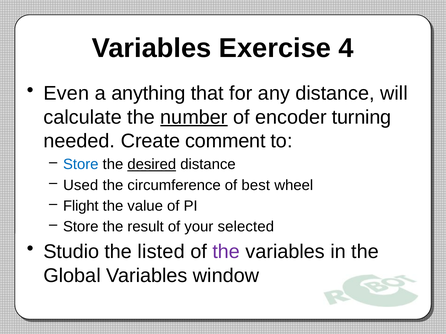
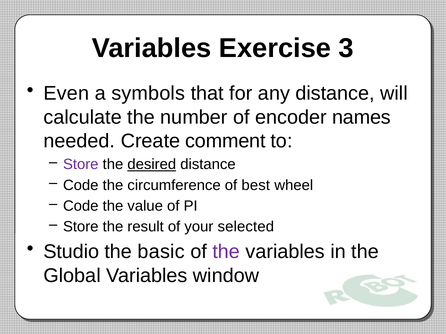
4: 4 -> 3 (346, 48)
anything: anything -> symbols (148, 94)
number underline: present -> none (194, 117)
turning: turning -> names (362, 117)
Store colour: blue -> purple (81, 165)
Used: Used -> Code (81, 185)
Flight: Flight -> Code (81, 206)
listed: listed -> basic (161, 252)
